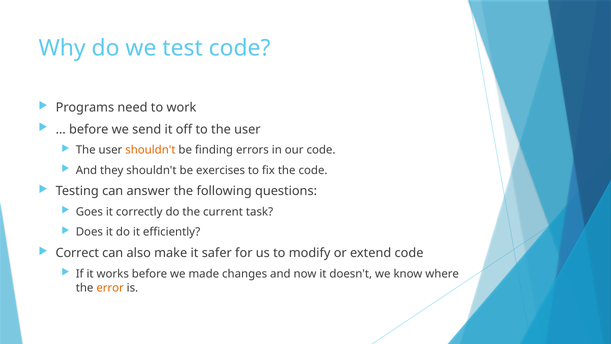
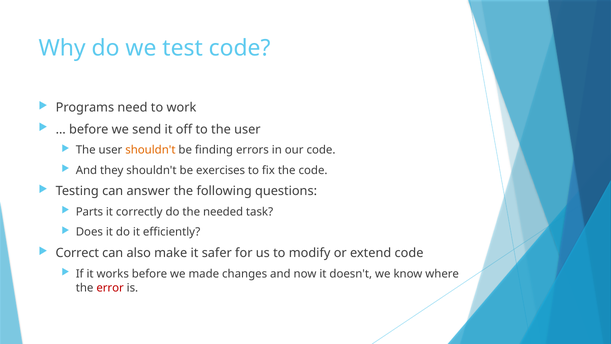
Goes: Goes -> Parts (89, 212)
current: current -> needed (223, 212)
error colour: orange -> red (110, 288)
